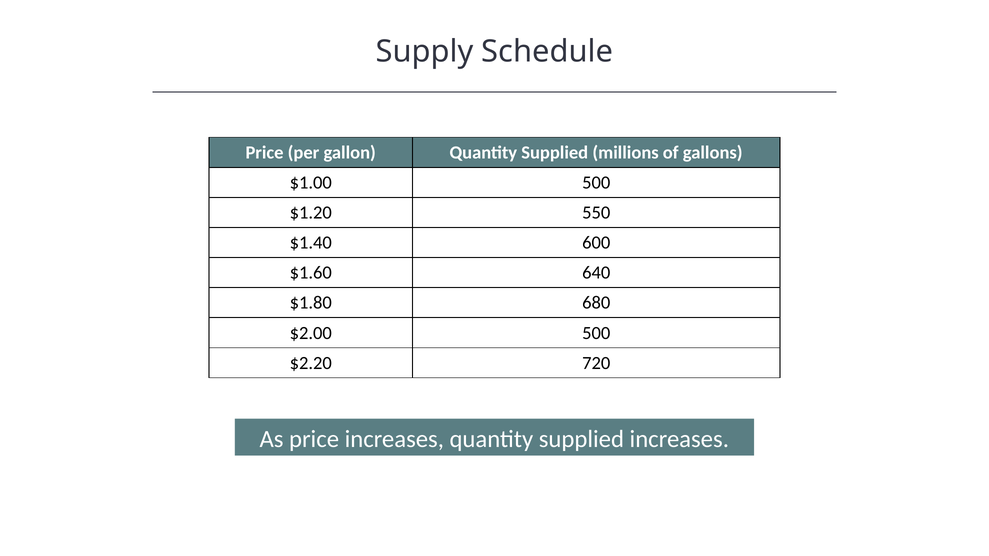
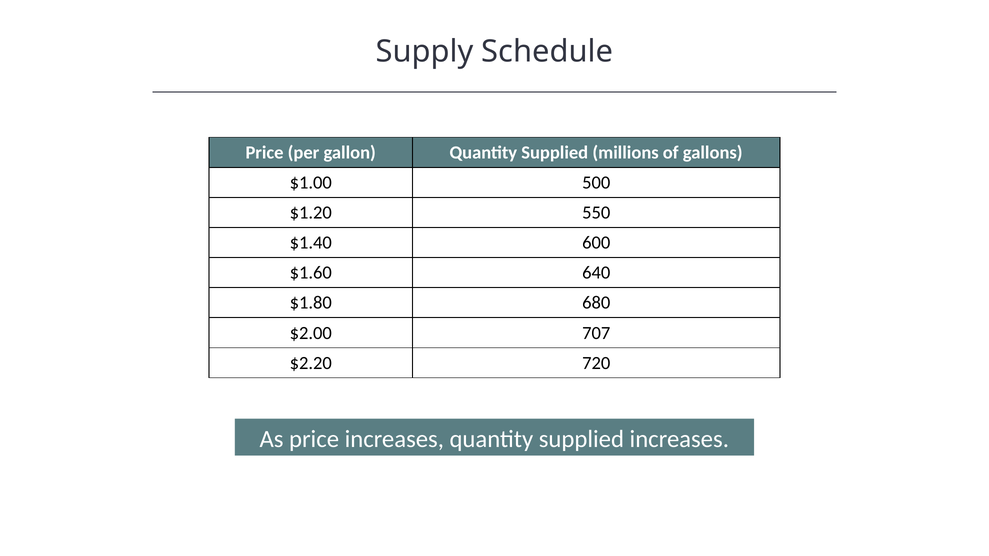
$2.00 500: 500 -> 707 (596, 333)
